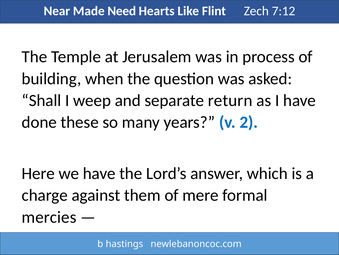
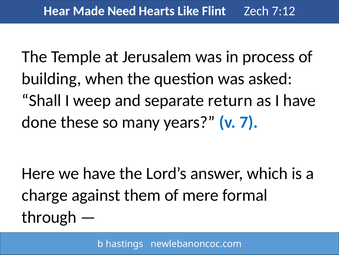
Near: Near -> Hear (57, 11)
2: 2 -> 7 (249, 122)
mercies: mercies -> through (49, 217)
